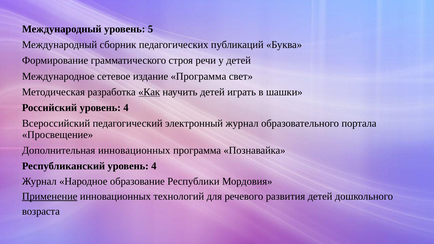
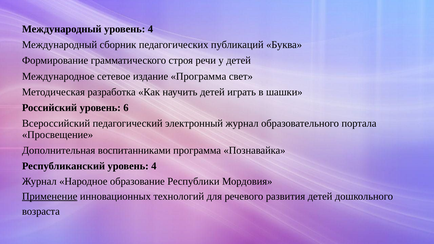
Международный уровень 5: 5 -> 4 (150, 29)
Как underline: present -> none (149, 92)
Российский уровень 4: 4 -> 6 (126, 108)
Дополнительная инновационных: инновационных -> воспитанниками (134, 151)
